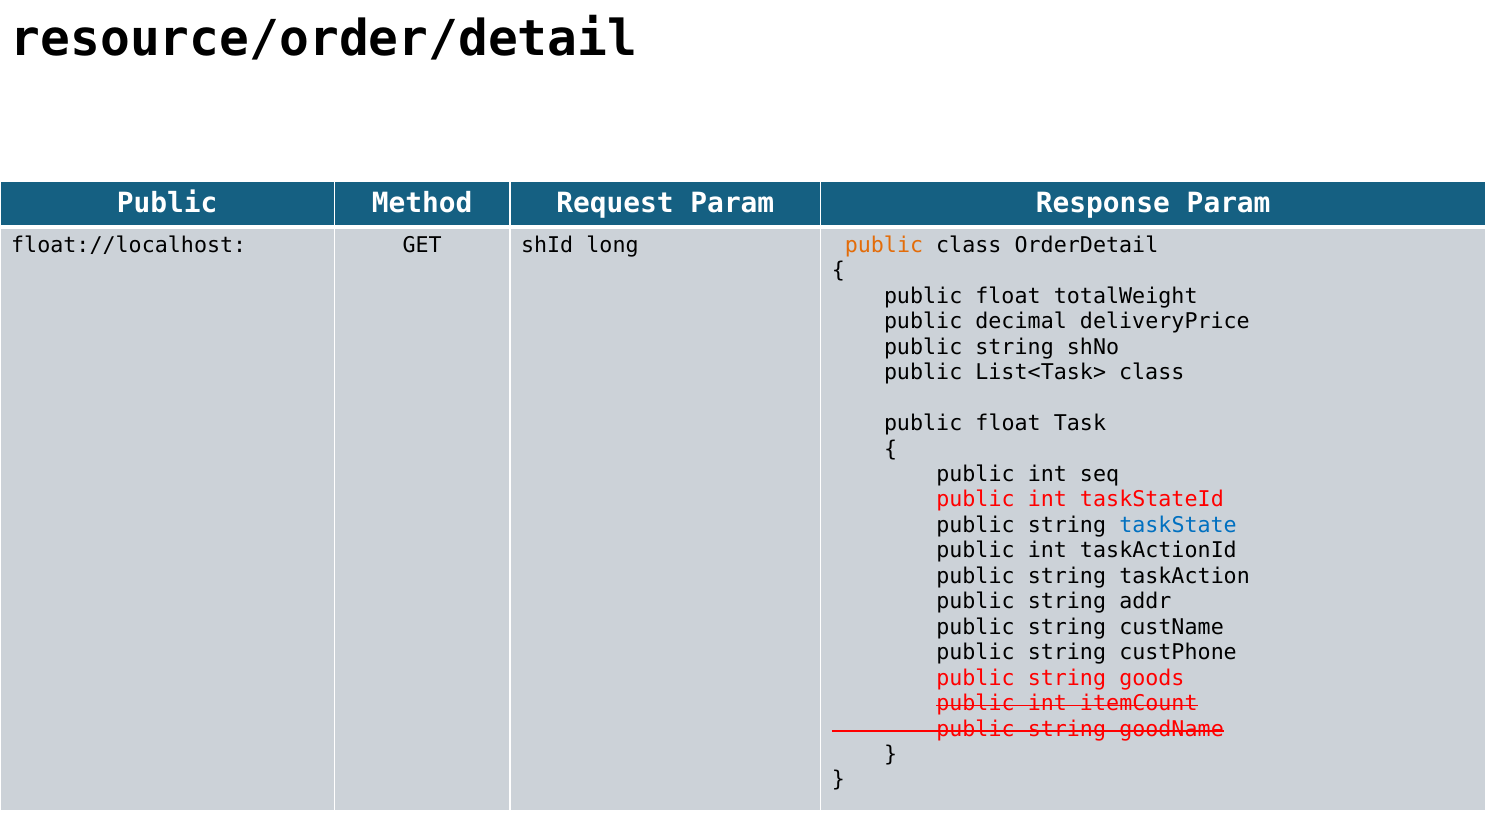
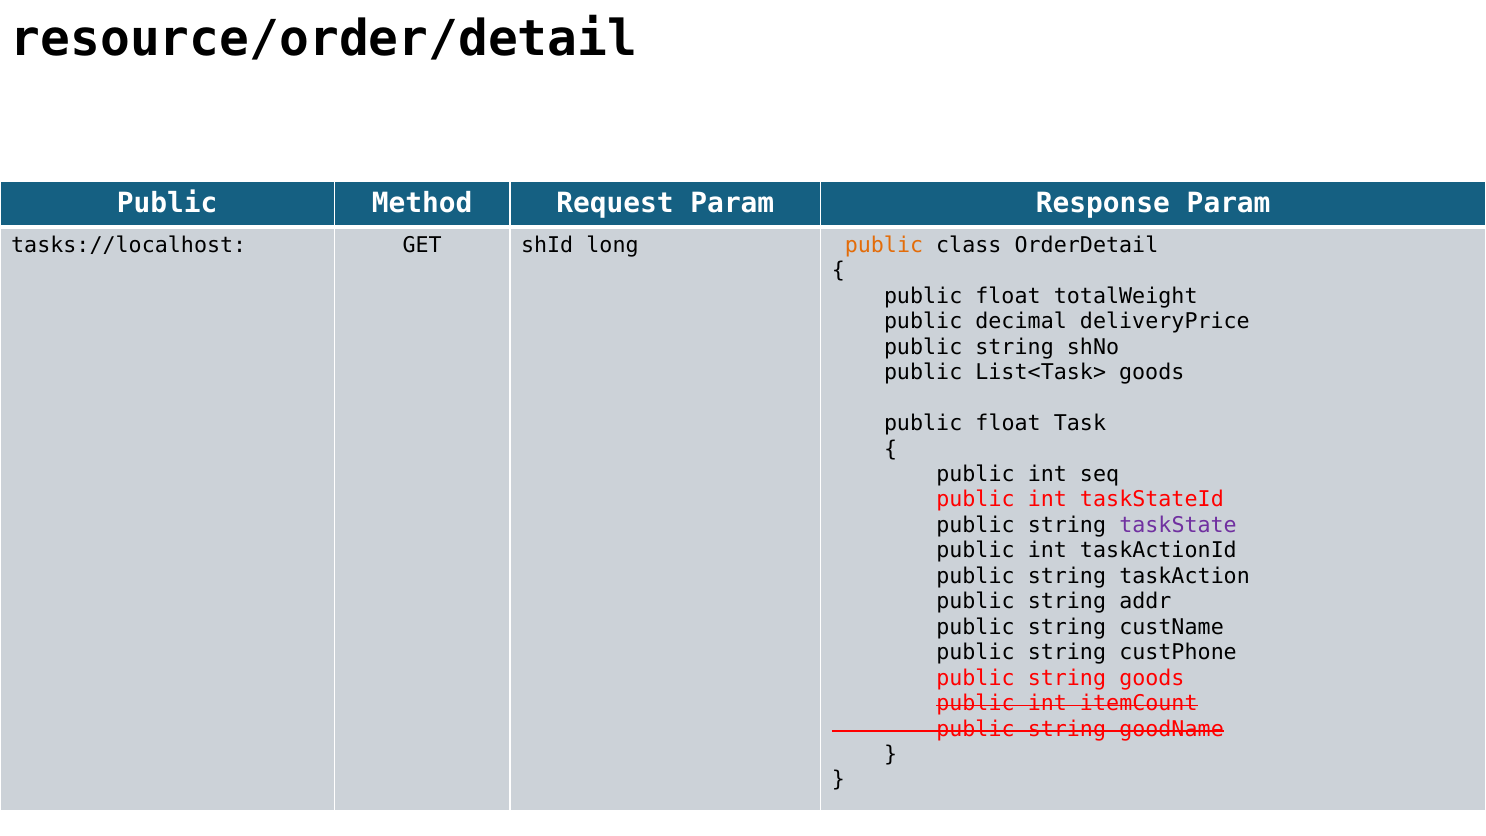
float://localhost: float://localhost -> tasks://localhost (129, 245)
List<Task> class: class -> goods (1152, 373)
taskState colour: blue -> purple (1178, 525)
